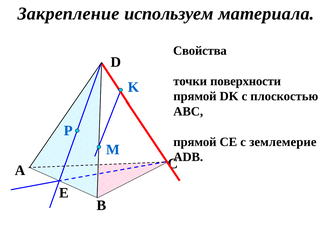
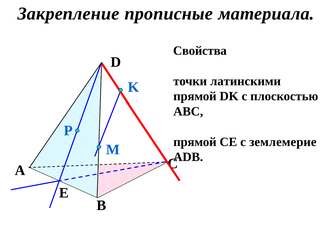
используем: используем -> прописные (169, 14)
поверхности: поверхности -> латинскими (246, 81)
